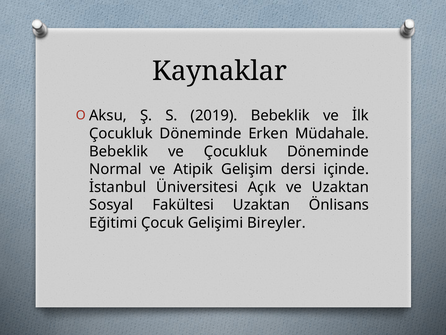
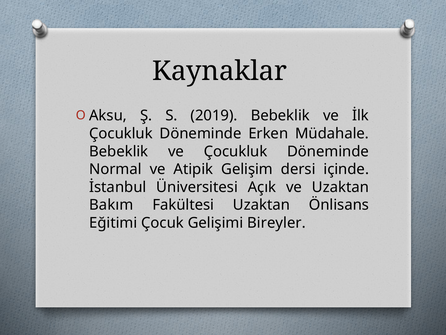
Sosyal: Sosyal -> Bakım (111, 205)
